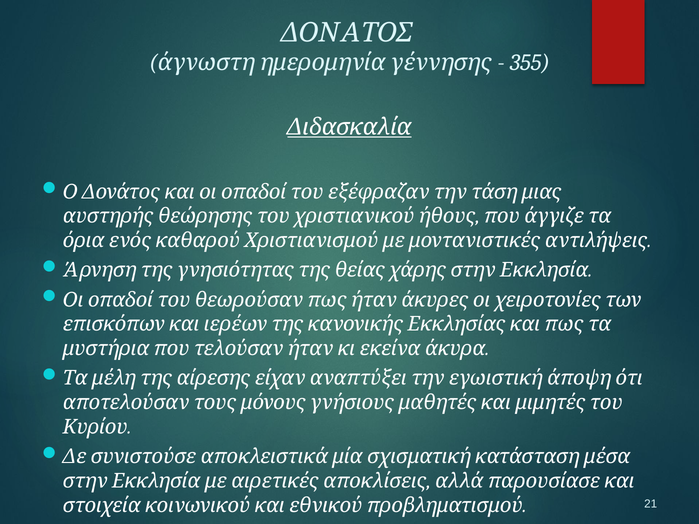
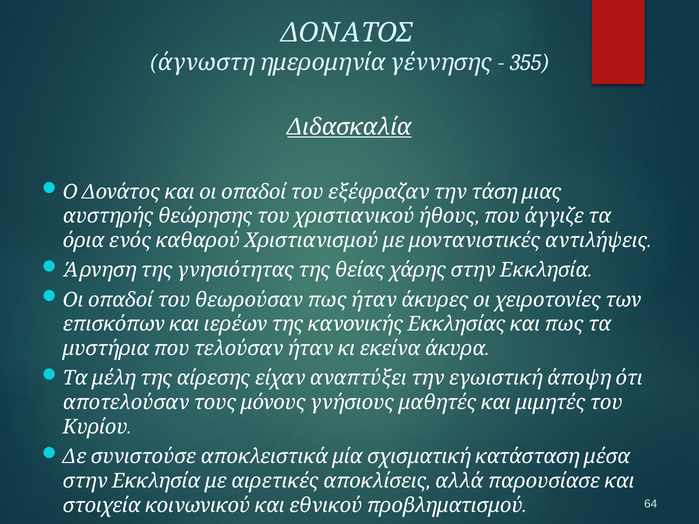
21: 21 -> 64 (651, 504)
